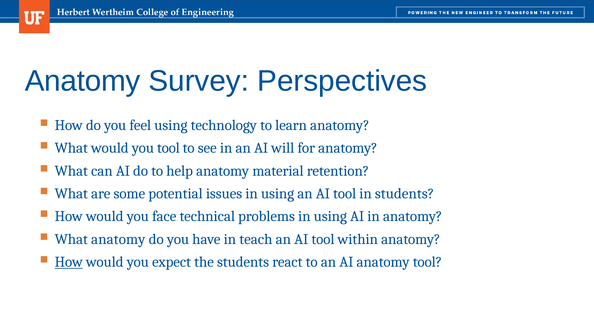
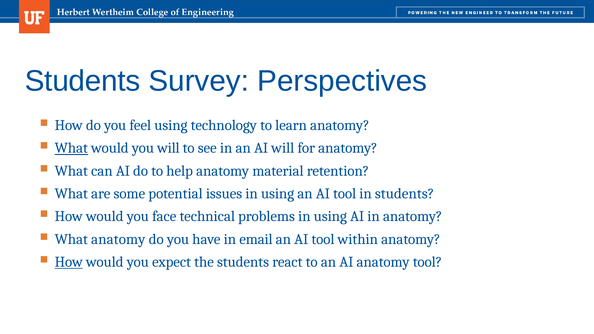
Anatomy: Anatomy -> Students (83, 81)
What underline: none -> present (71, 148)
you tool: tool -> will (168, 148)
teach: teach -> email (256, 239)
